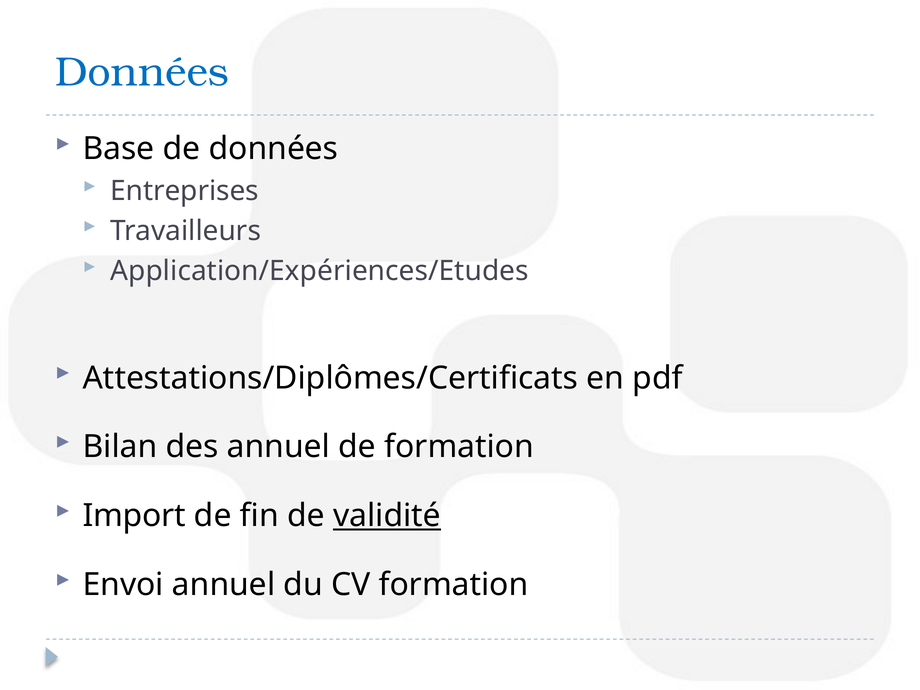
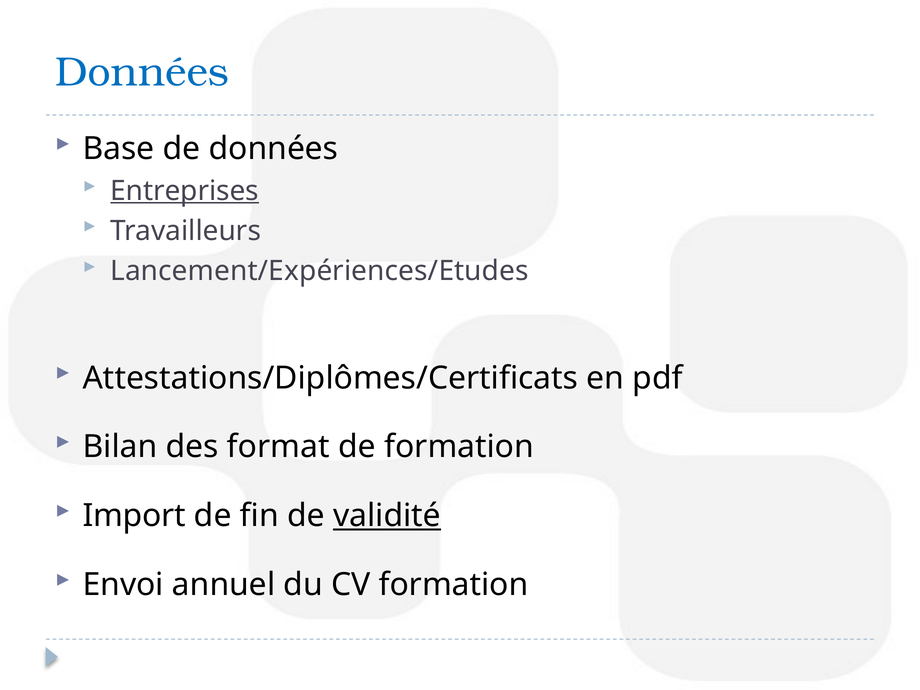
Entreprises underline: none -> present (185, 191)
Application/Expériences/Etudes: Application/Expériences/Etudes -> Lancement/Expériences/Etudes (319, 271)
des annuel: annuel -> format (278, 447)
